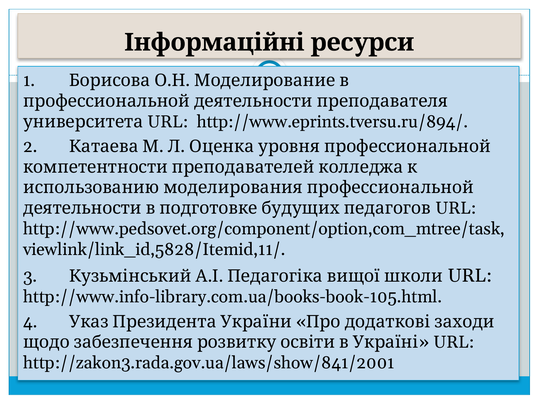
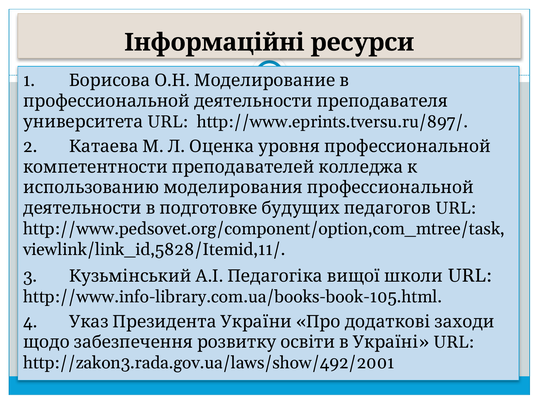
http://www.eprints.tversu.ru/894/: http://www.eprints.tversu.ru/894/ -> http://www.eprints.tversu.ru/897/ (332, 122)
http://zakon3.rada.gov.ua/laws/show/841/2001: http://zakon3.rada.gov.ua/laws/show/841/2001 -> http://zakon3.rada.gov.ua/laws/show/492/2001 (209, 363)
